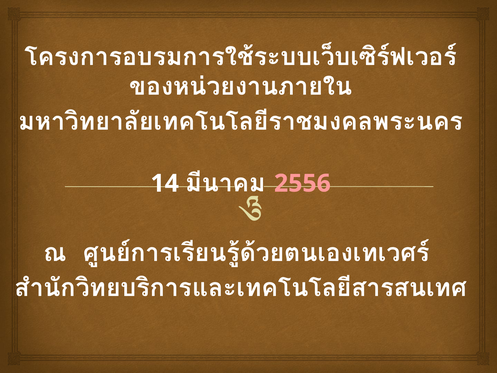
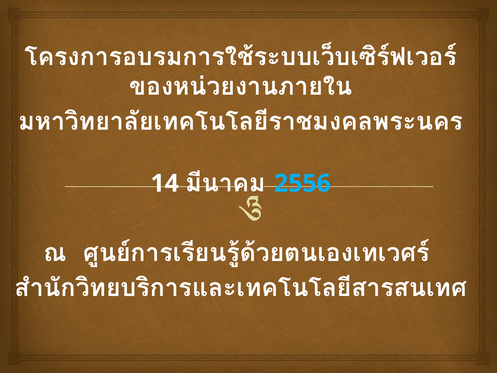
2556 colour: pink -> light blue (302, 183)
